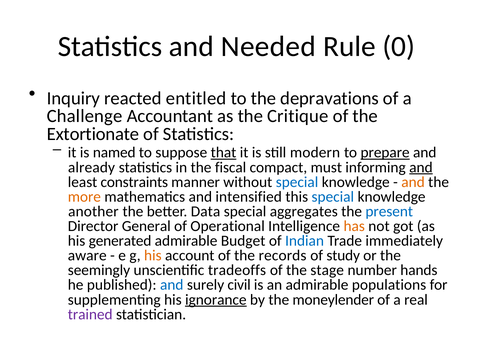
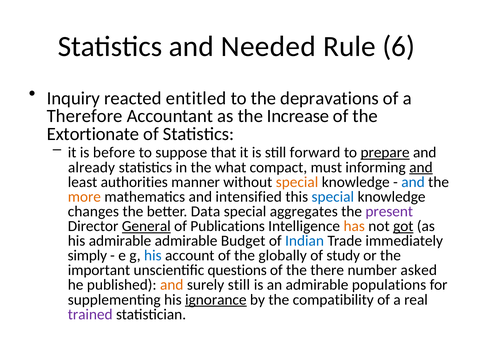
0: 0 -> 6 (399, 46)
Challenge: Challenge -> Therefore (85, 116)
Critique: Critique -> Increase (298, 116)
named: named -> before (114, 153)
that underline: present -> none (224, 153)
modern: modern -> forward (315, 153)
fiscal: fiscal -> what (231, 167)
constraints: constraints -> authorities (134, 182)
special colour: blue -> orange (297, 182)
and colour: orange -> blue (413, 182)
another: another -> changes (93, 211)
present colour: blue -> purple (389, 211)
General underline: none -> present (146, 226)
Operational: Operational -> Publications (228, 226)
got underline: none -> present (403, 226)
his generated: generated -> admirable (120, 241)
aware: aware -> simply (87, 256)
his colour: orange -> blue (153, 256)
records: records -> globally (283, 256)
seemingly: seemingly -> important (99, 270)
tradeoffs: tradeoffs -> questions (237, 270)
stage: stage -> there (327, 270)
hands: hands -> asked (419, 270)
and colour: blue -> orange (172, 285)
surely civil: civil -> still (239, 285)
moneylender: moneylender -> compatibility (333, 300)
